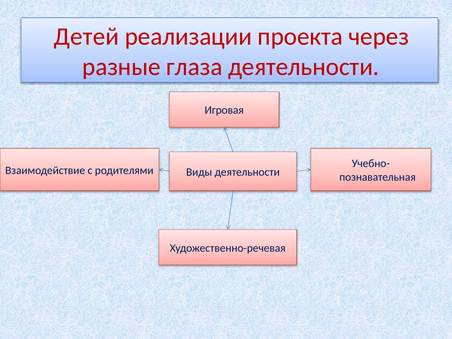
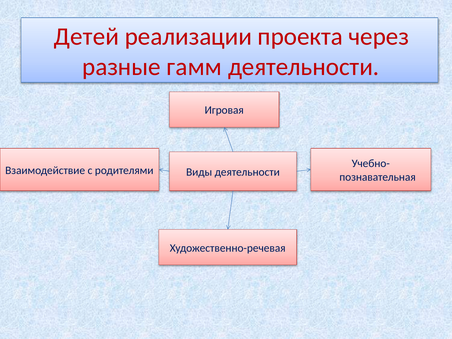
глаза: глаза -> гамм (194, 67)
